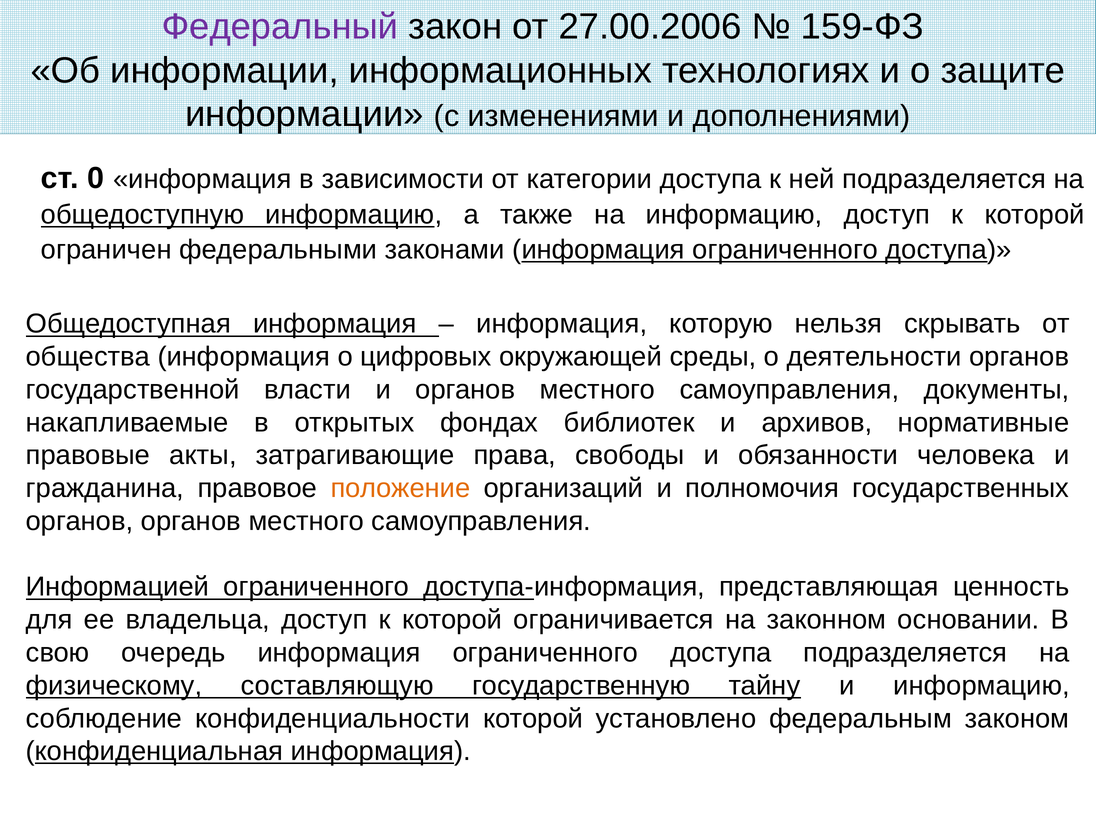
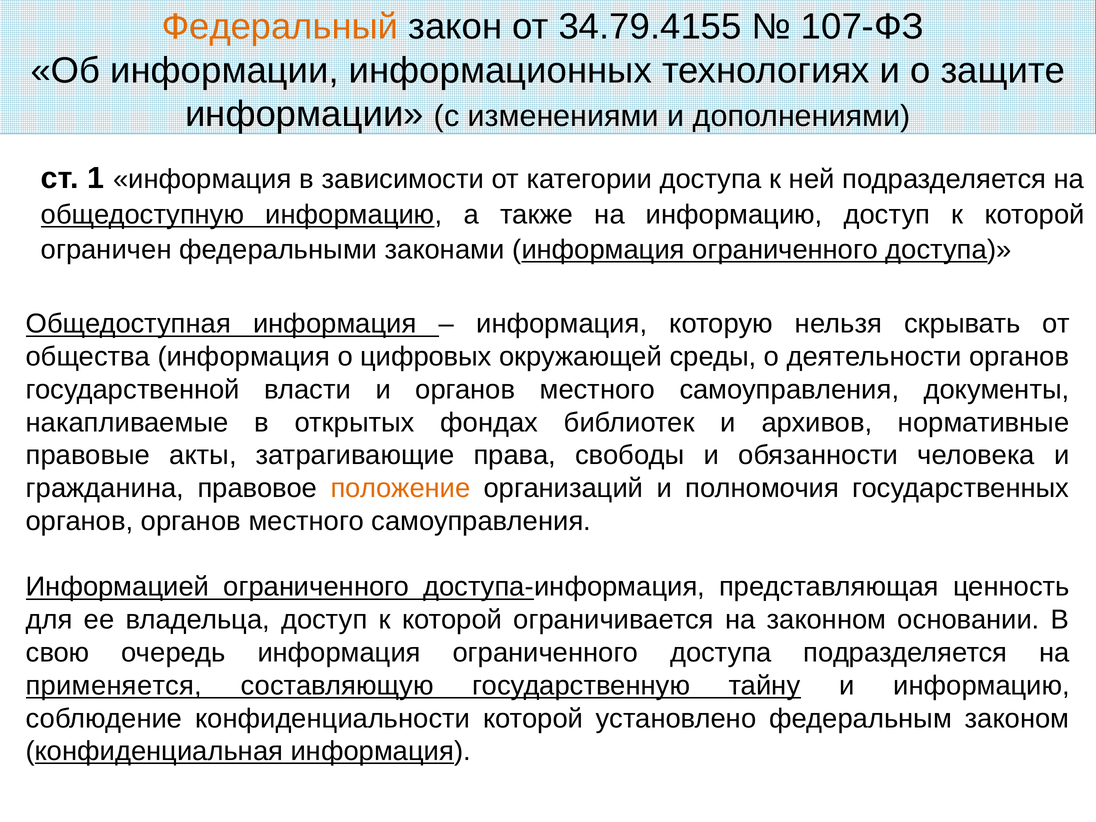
Федеральный colour: purple -> orange (280, 27)
27.00.2006: 27.00.2006 -> 34.79.4155 (650, 27)
159-ФЗ: 159-ФЗ -> 107-ФЗ (862, 27)
0: 0 -> 1 (96, 178)
физическому: физическому -> применяется (114, 686)
